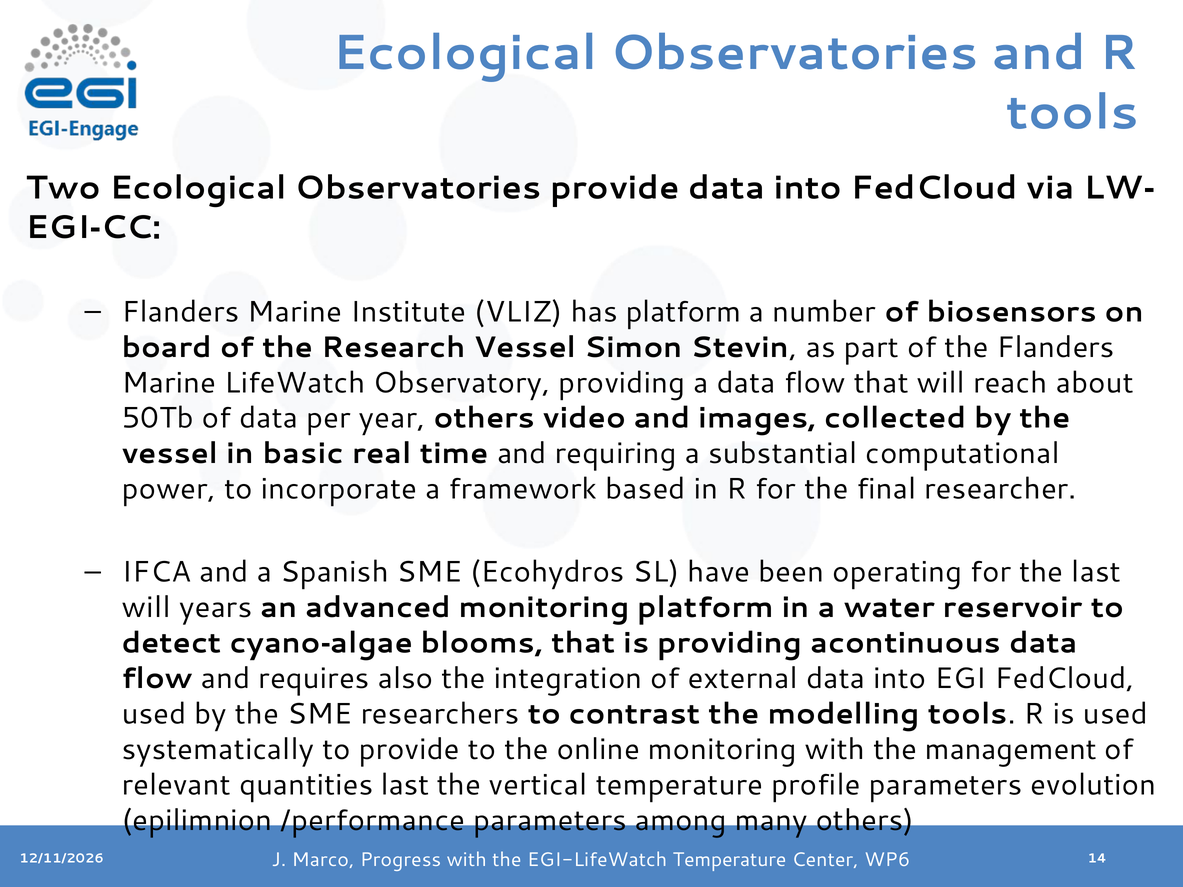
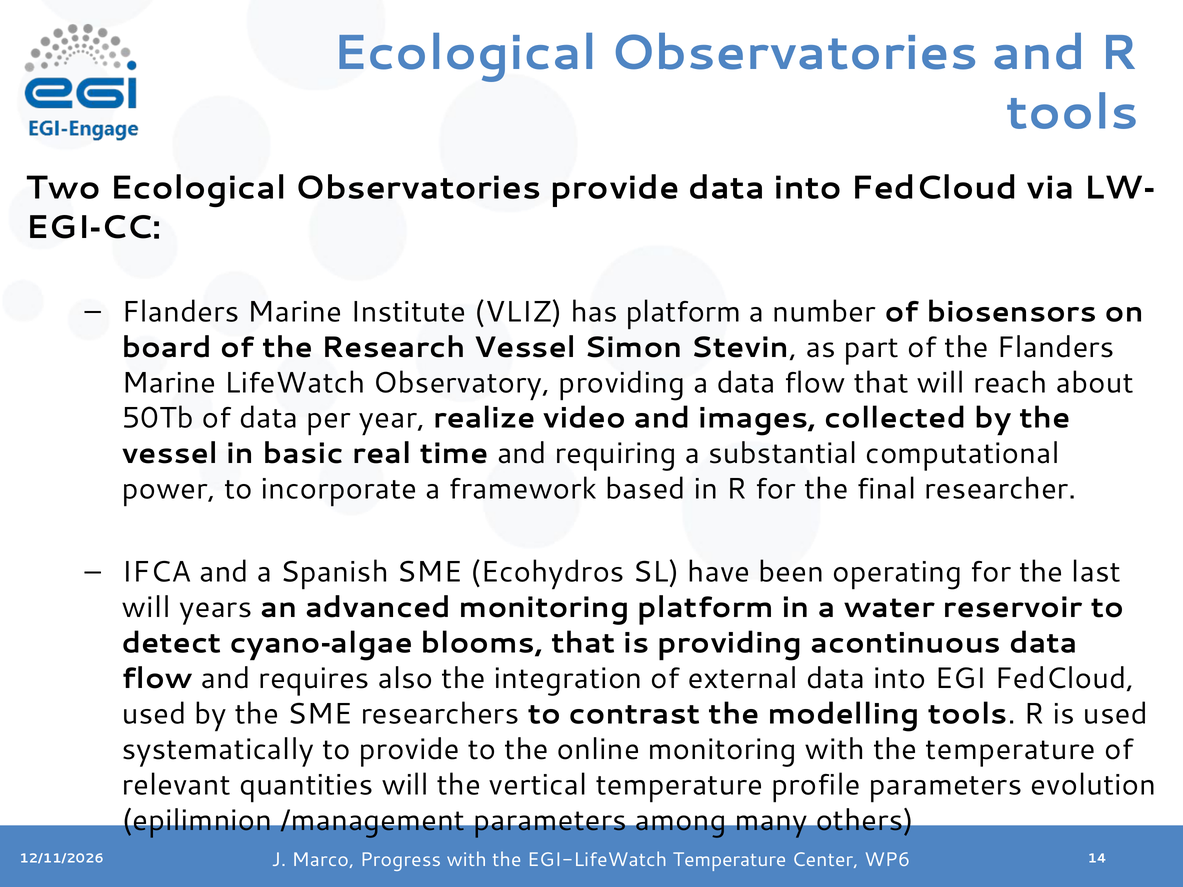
year others: others -> realize (484, 418)
the management: management -> temperature (1011, 750)
quantities last: last -> will (405, 785)
/performance: /performance -> /management (373, 821)
